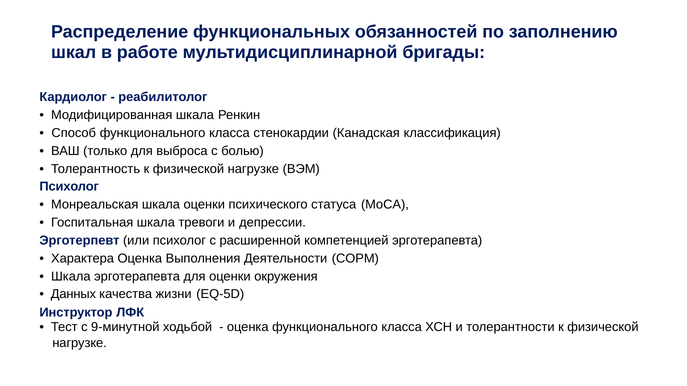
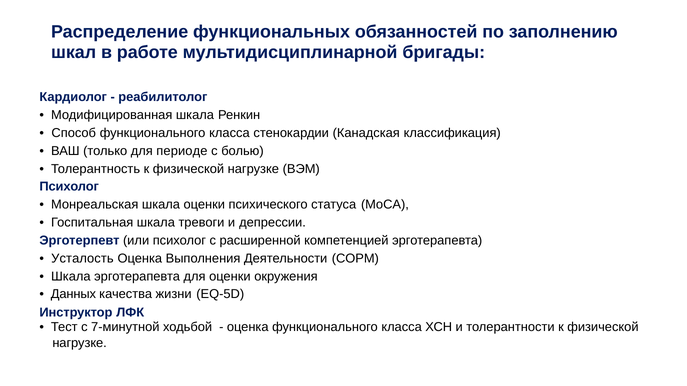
выброса: выброса -> периоде (182, 151)
Характера: Характера -> Усталость (82, 259)
9-минутной: 9-минутной -> 7-минутной (125, 327)
